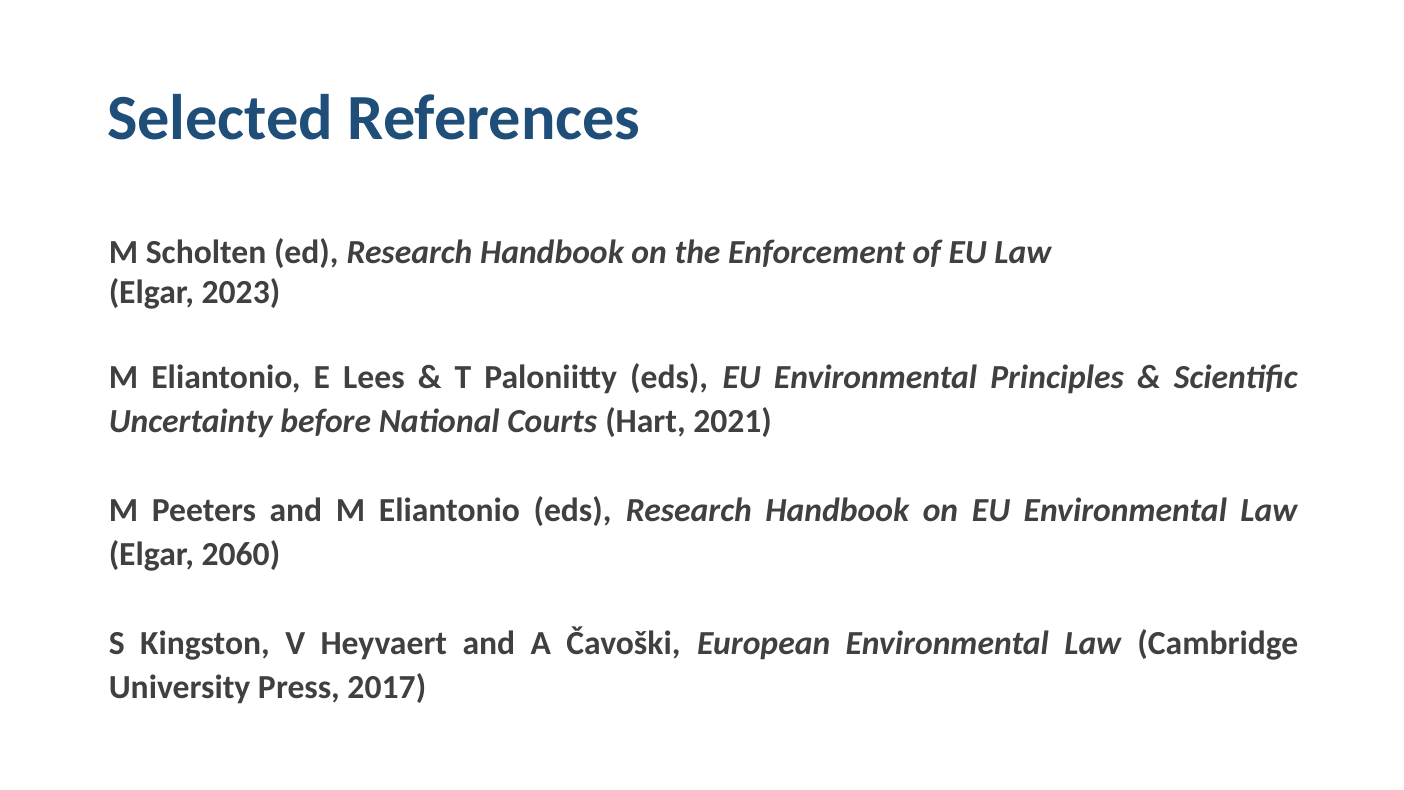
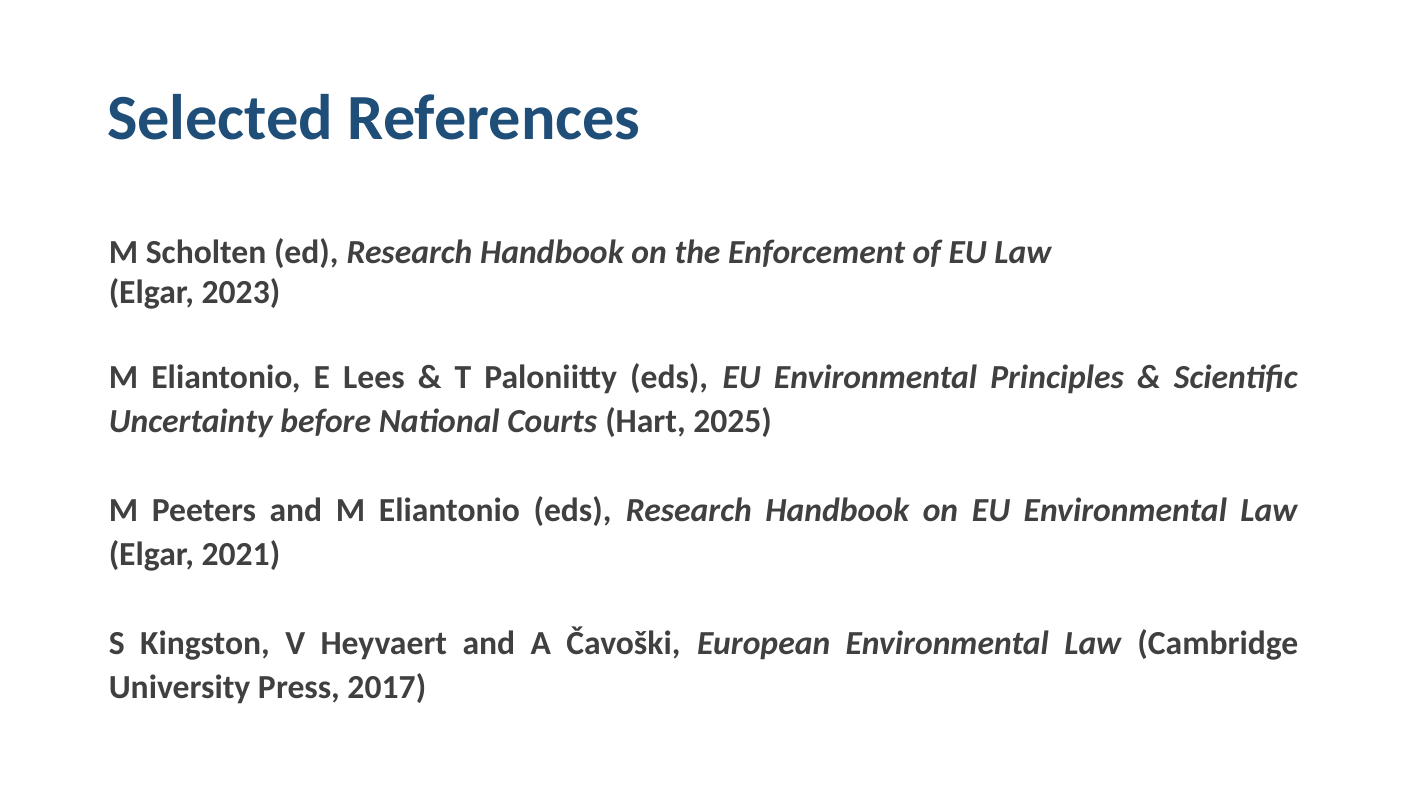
2021: 2021 -> 2025 (733, 421)
2060: 2060 -> 2021 (241, 555)
